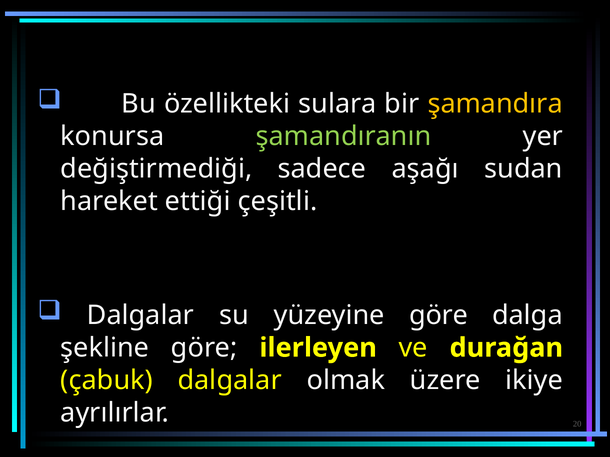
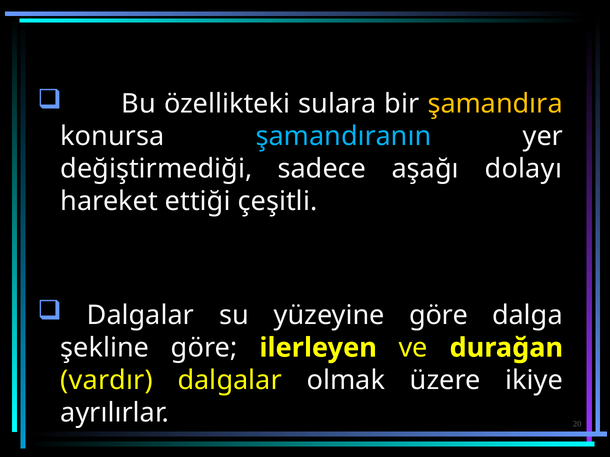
şamandıranın colour: light green -> light blue (344, 137)
sudan: sudan -> dolayı (523, 169)
çabuk: çabuk -> vardır (107, 381)
